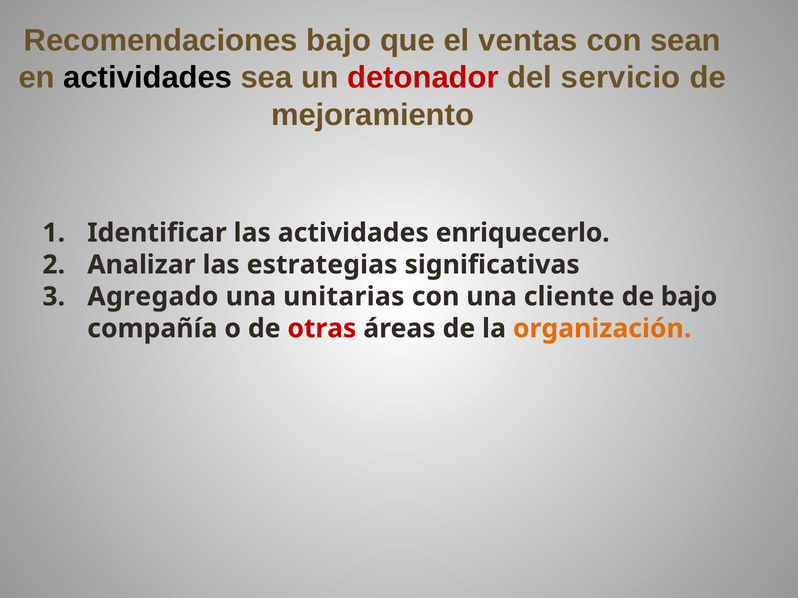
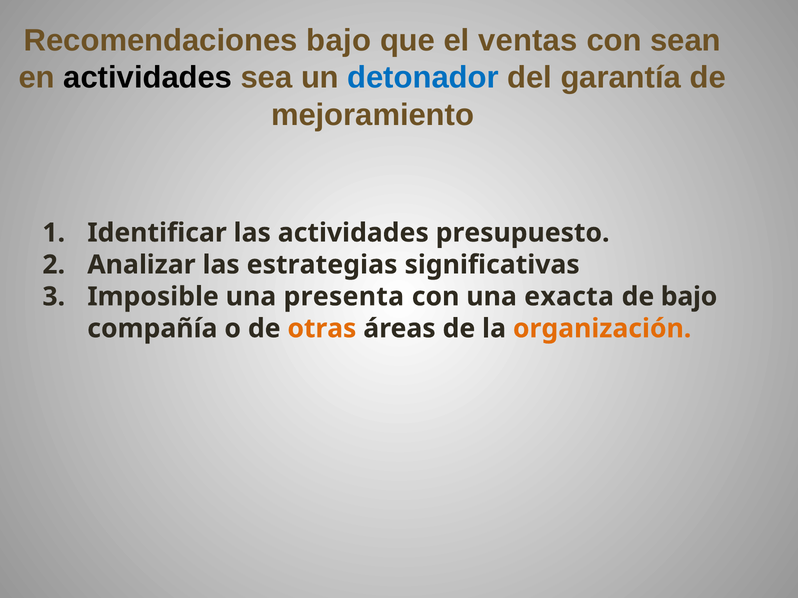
detonador colour: red -> blue (423, 78)
servicio: servicio -> garantía (621, 78)
enriquecerlo: enriquecerlo -> presupuesto (523, 233)
Agregado: Agregado -> Imposible (153, 297)
unitarias: unitarias -> presenta (344, 297)
cliente: cliente -> exacta (569, 297)
otras colour: red -> orange (322, 329)
